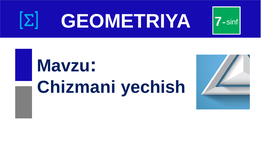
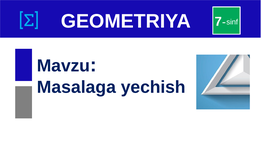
Chizmani: Chizmani -> Masalaga (76, 87)
